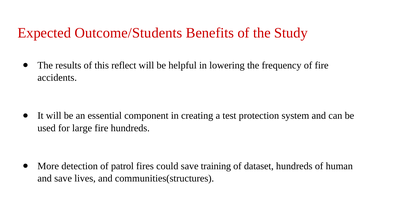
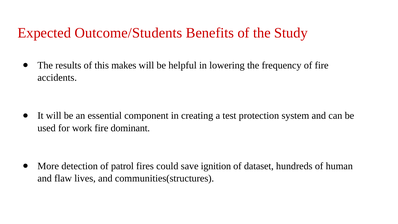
reflect: reflect -> makes (124, 65)
large: large -> work (82, 128)
fire hundreds: hundreds -> dominant (130, 128)
training: training -> ignition (216, 166)
and save: save -> flaw (63, 178)
